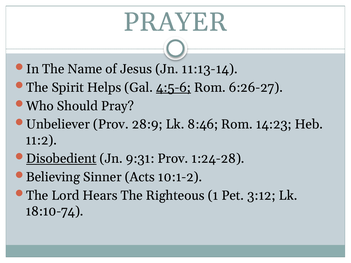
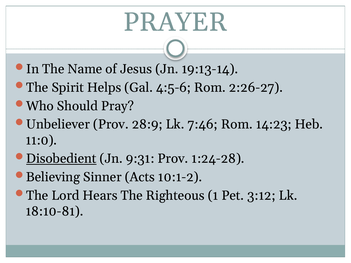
11:13-14: 11:13-14 -> 19:13-14 (210, 69)
4:5-6 underline: present -> none (174, 88)
6:26-27: 6:26-27 -> 2:26-27 (256, 88)
8:46: 8:46 -> 7:46 (203, 125)
11:2: 11:2 -> 11:0 (41, 140)
18:10-74: 18:10-74 -> 18:10-81 (54, 211)
